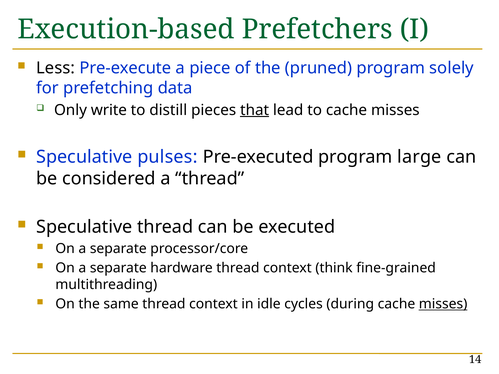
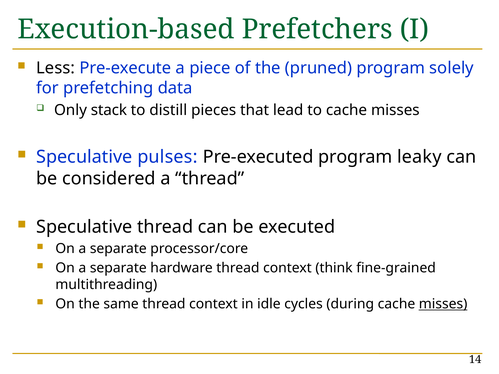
write: write -> stack (109, 110)
that underline: present -> none (255, 110)
large: large -> leaky (419, 157)
